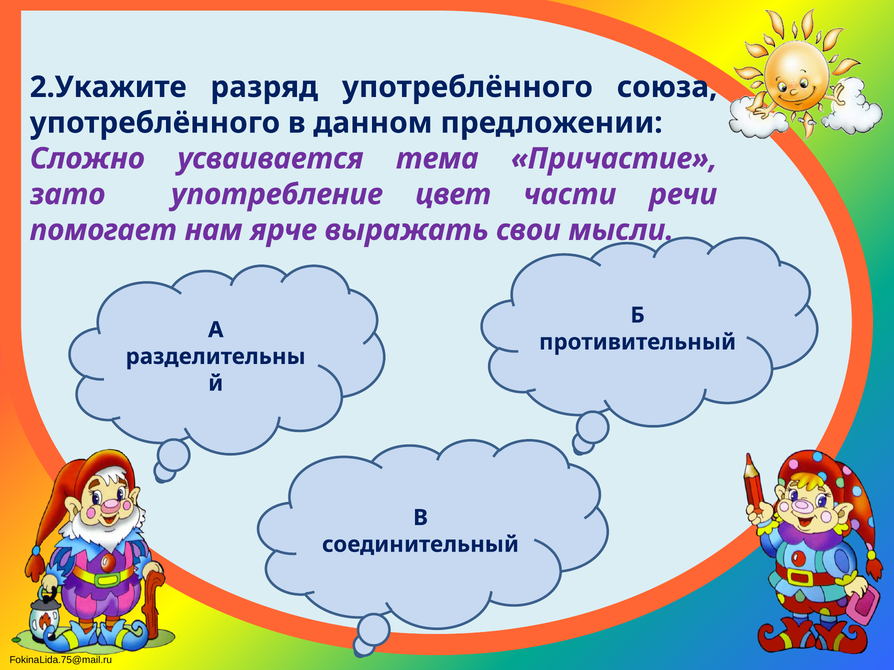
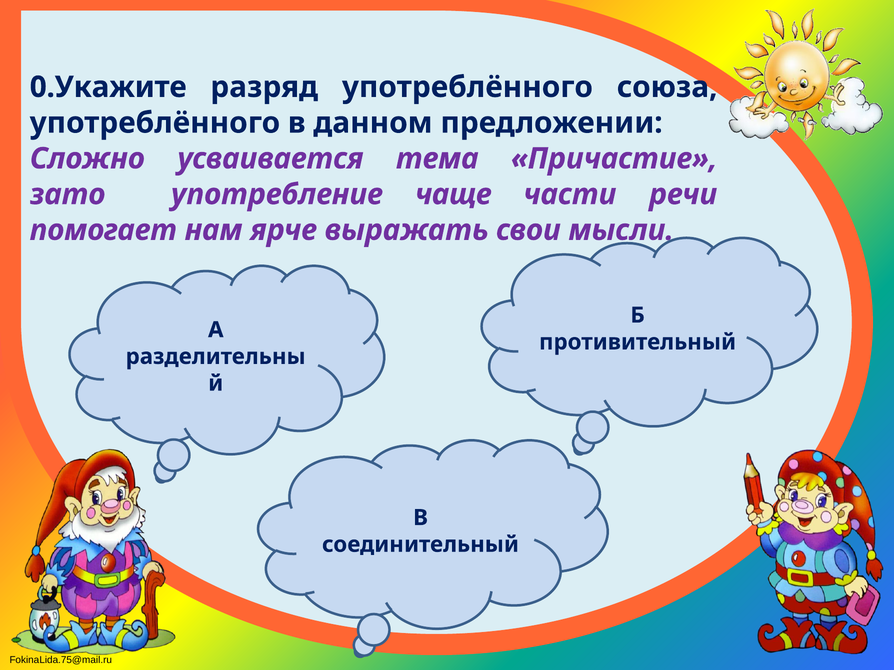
2.Укажите: 2.Укажите -> 0.Укажите (108, 87)
цвет: цвет -> чаще (453, 194)
